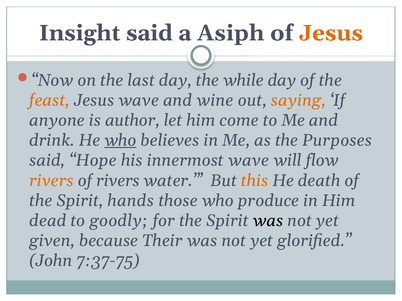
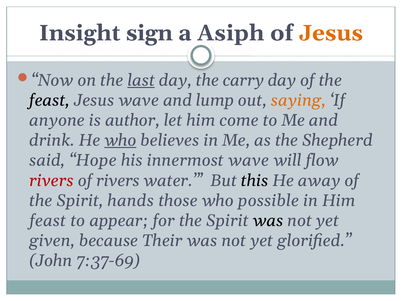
Insight said: said -> sign (149, 33)
last underline: none -> present (141, 80)
while: while -> carry (243, 80)
feast colour: orange -> black (50, 100)
wine: wine -> lump (215, 100)
Purposes: Purposes -> Shepherd (337, 141)
rivers colour: orange -> red (52, 181)
this colour: orange -> black (255, 181)
death: death -> away (319, 181)
produce: produce -> possible (268, 201)
dead: dead -> feast (48, 221)
goodly: goodly -> appear (119, 221)
7:37-75: 7:37-75 -> 7:37-69 (108, 261)
